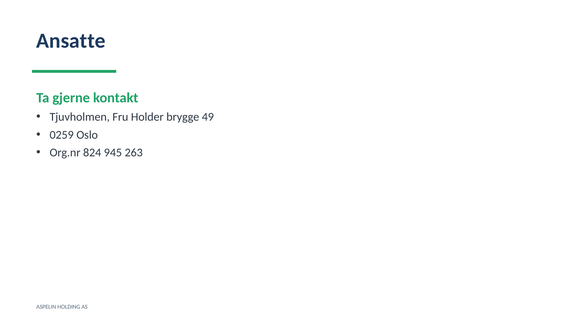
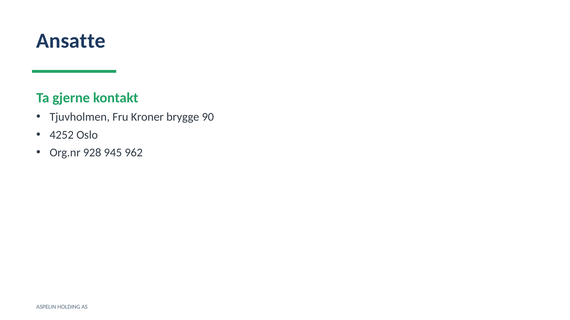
Holder: Holder -> Kroner (147, 117)
49: 49 -> 90 (208, 117)
0259: 0259 -> 4252 (62, 135)
824: 824 -> 928 (92, 153)
263: 263 -> 962 (134, 153)
